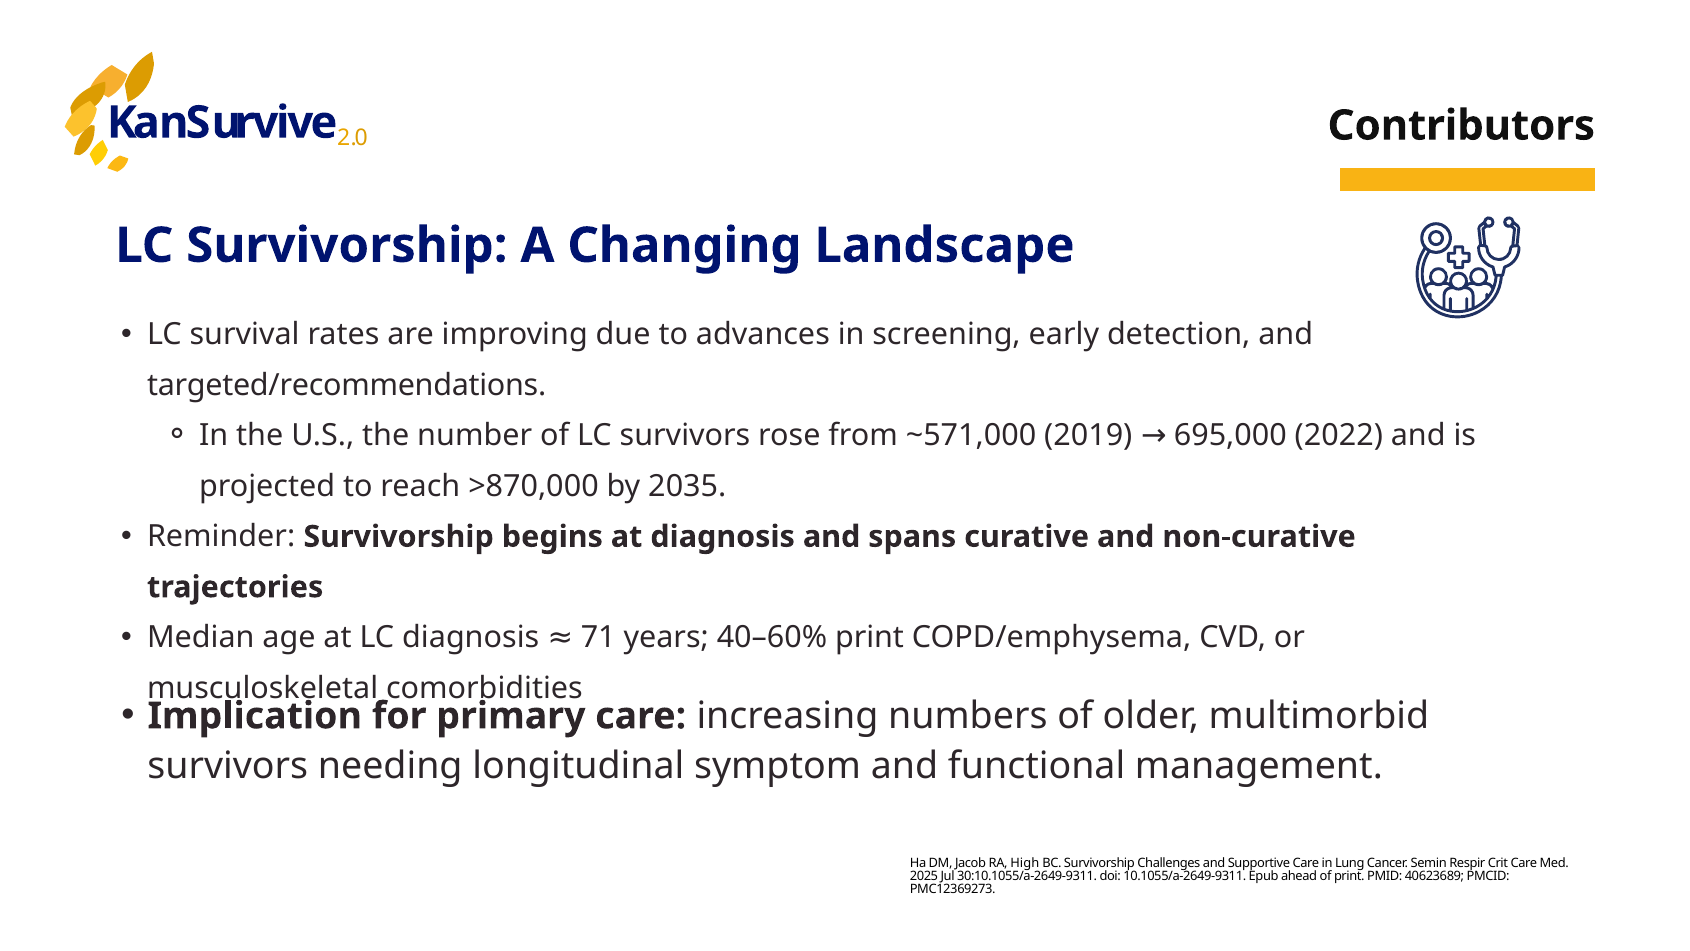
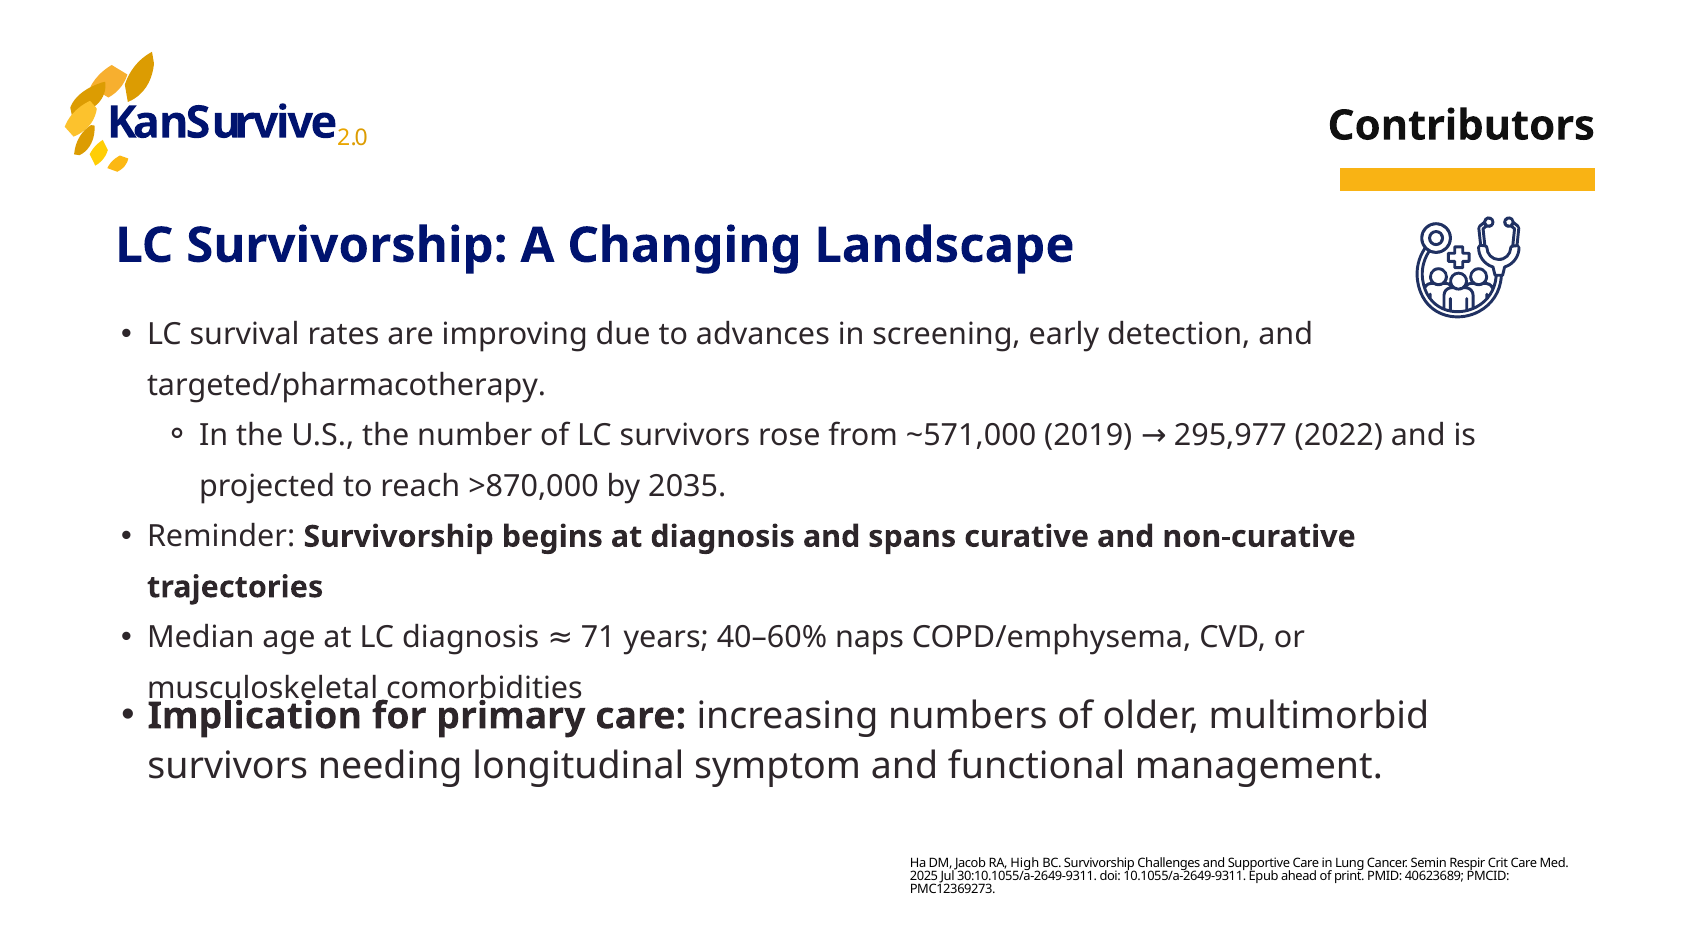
targeted/recommendations: targeted/recommendations -> targeted/pharmacotherapy (347, 385)
695,000: 695,000 -> 295,977 (1230, 435)
40–60% print: print -> naps (870, 637)
